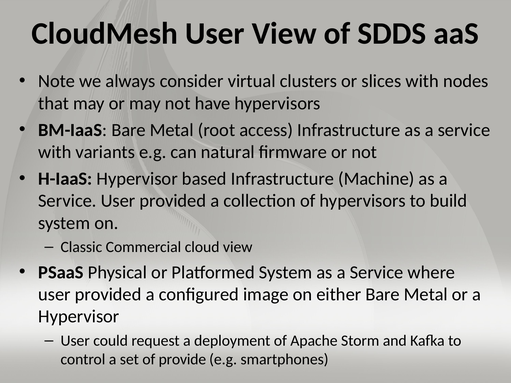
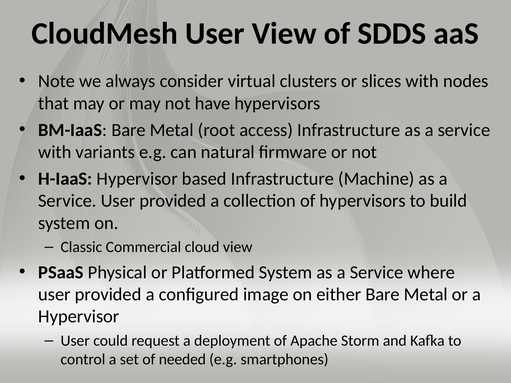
provide: provide -> needed (182, 360)
